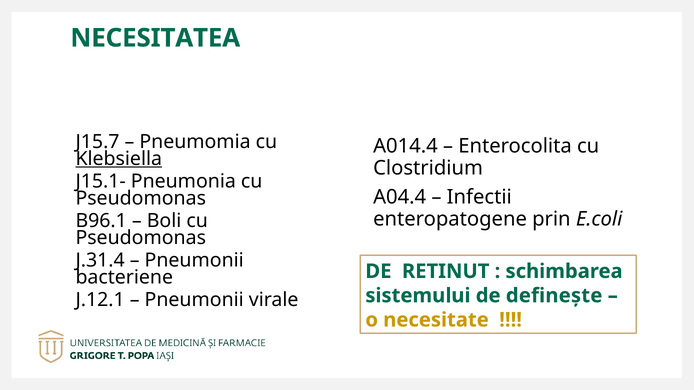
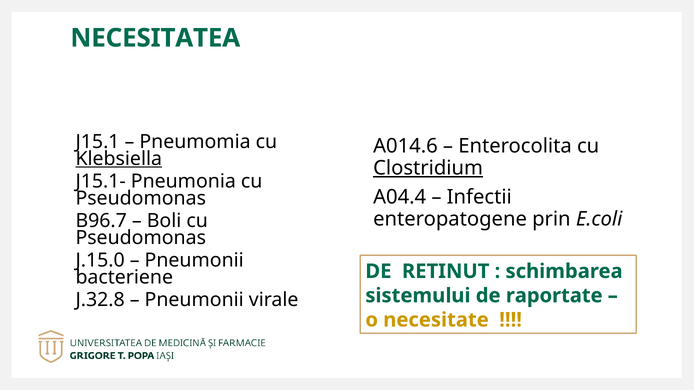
J15.7: J15.7 -> J15.1 (98, 142)
A014.4: A014.4 -> A014.6 (405, 146)
Clostridium underline: none -> present (428, 168)
B96.1: B96.1 -> B96.7 (101, 221)
J.31.4: J.31.4 -> J.15.0 (100, 260)
defineşte: defineşte -> raportate (554, 296)
J.12.1: J.12.1 -> J.32.8 (100, 300)
